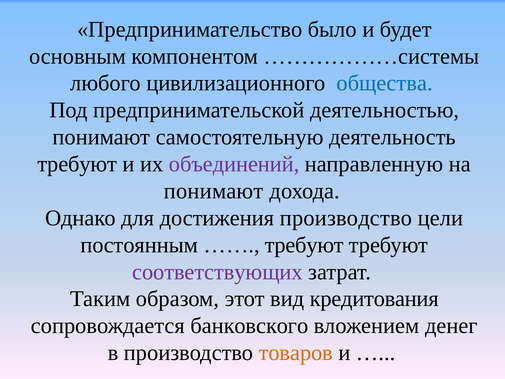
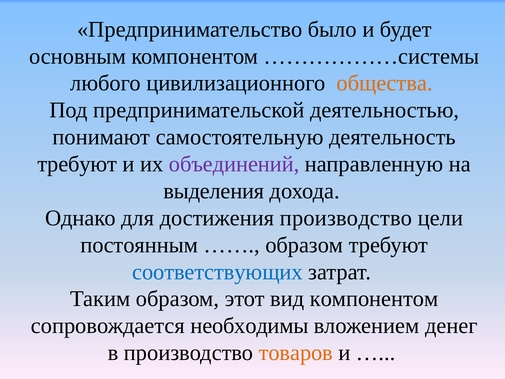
общества colour: blue -> orange (385, 83)
понимают: понимают -> выделения (214, 191)
требуют: требуют -> образом (304, 245)
соответствующих colour: purple -> blue (217, 272)
вид кредитования: кредитования -> компонентом (374, 299)
банковского: банковского -> необходимы (249, 326)
